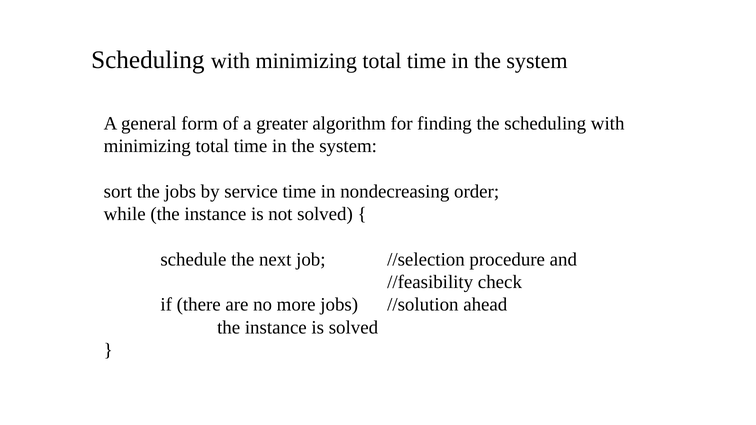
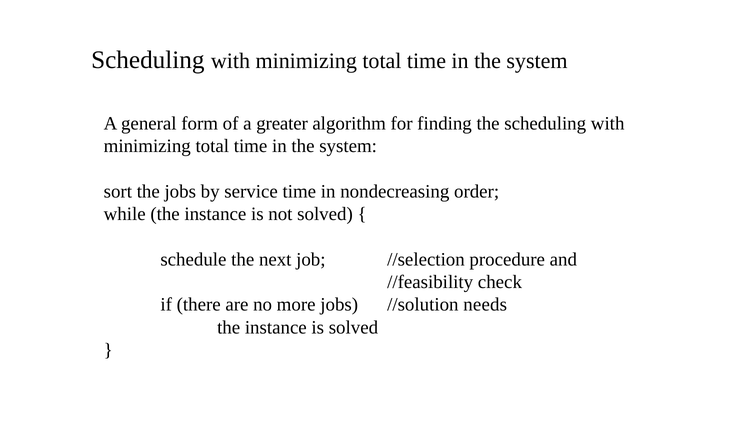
ahead: ahead -> needs (485, 305)
